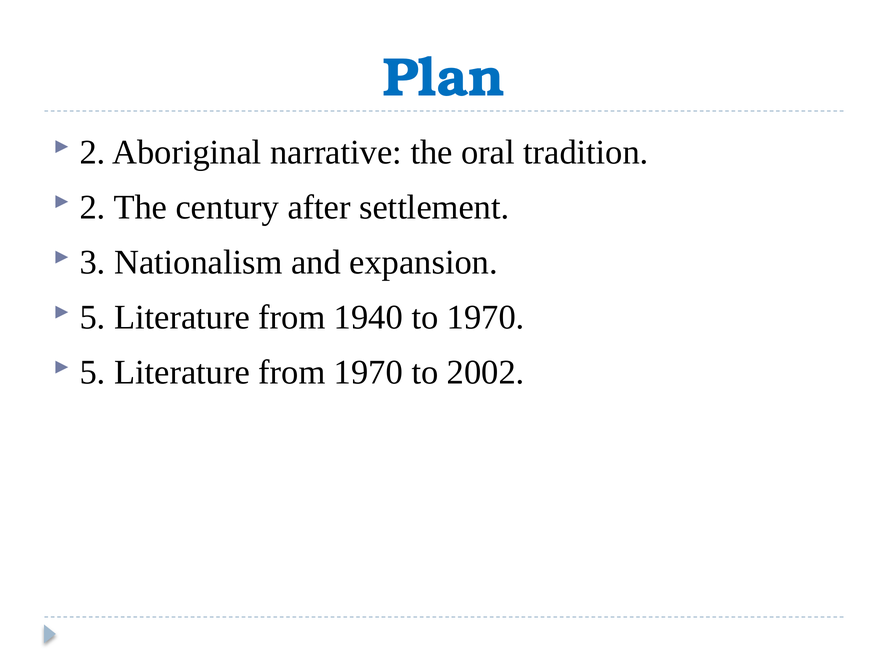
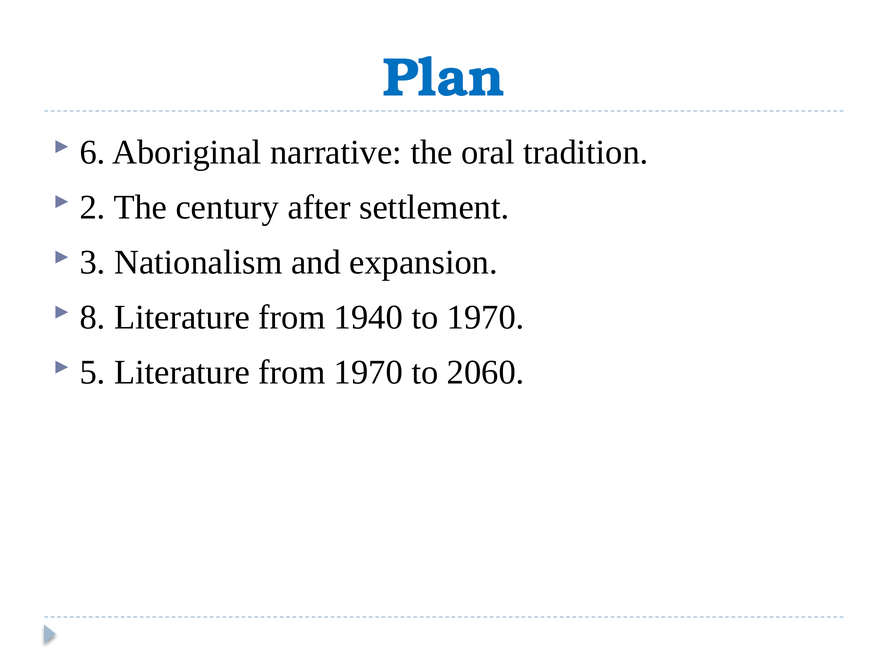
2: 2 -> 6 (93, 152)
5: 5 -> 8 (93, 317)
2002: 2002 -> 2060 (486, 372)
